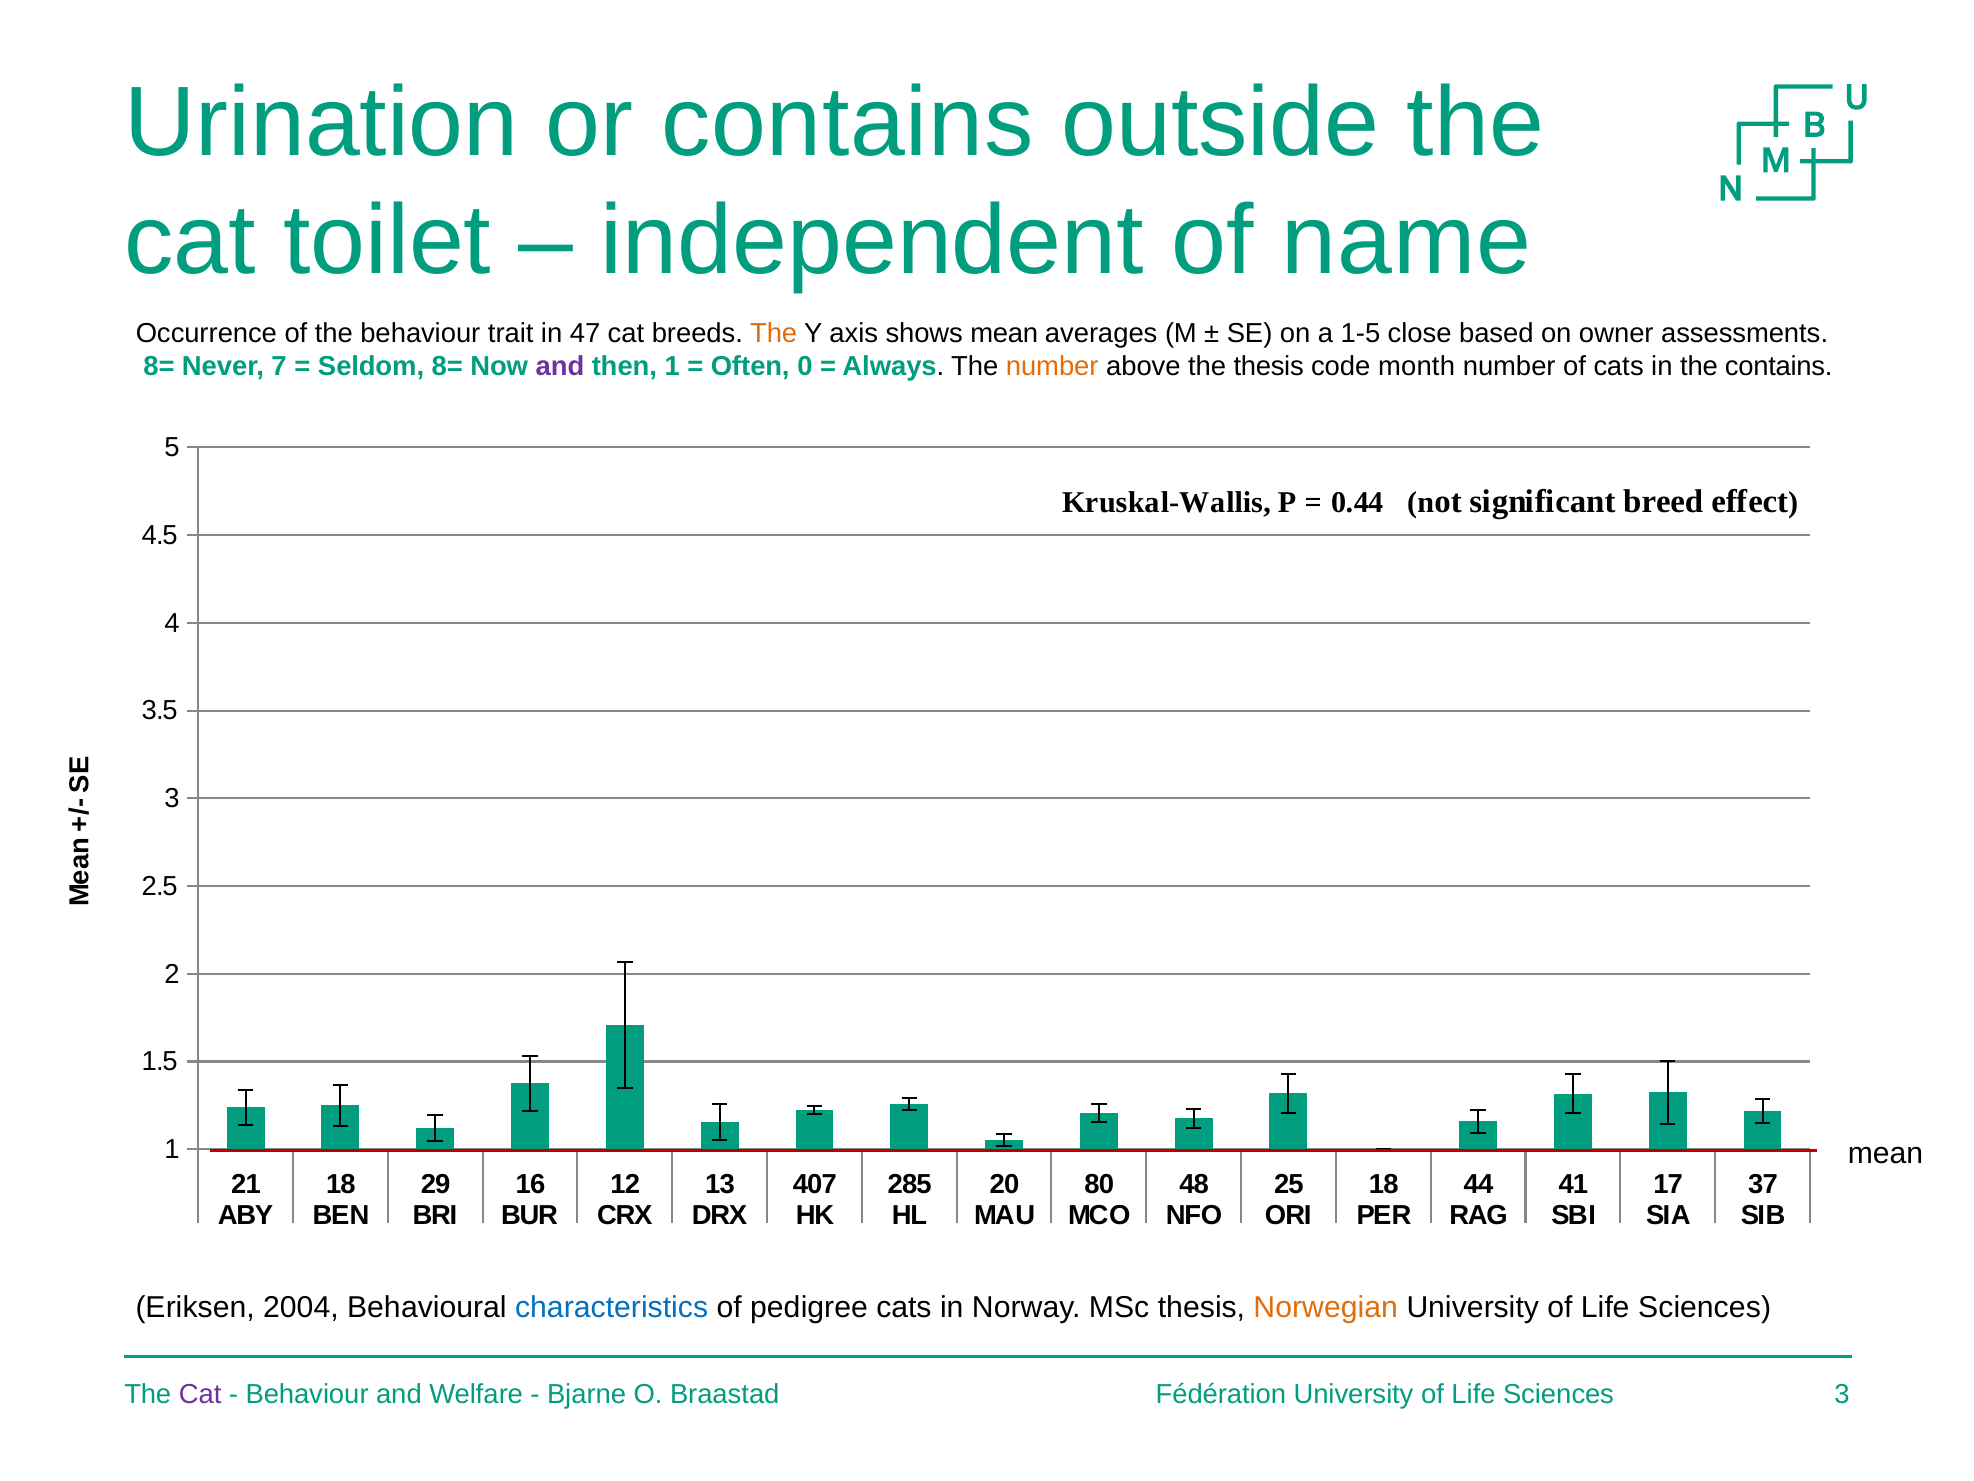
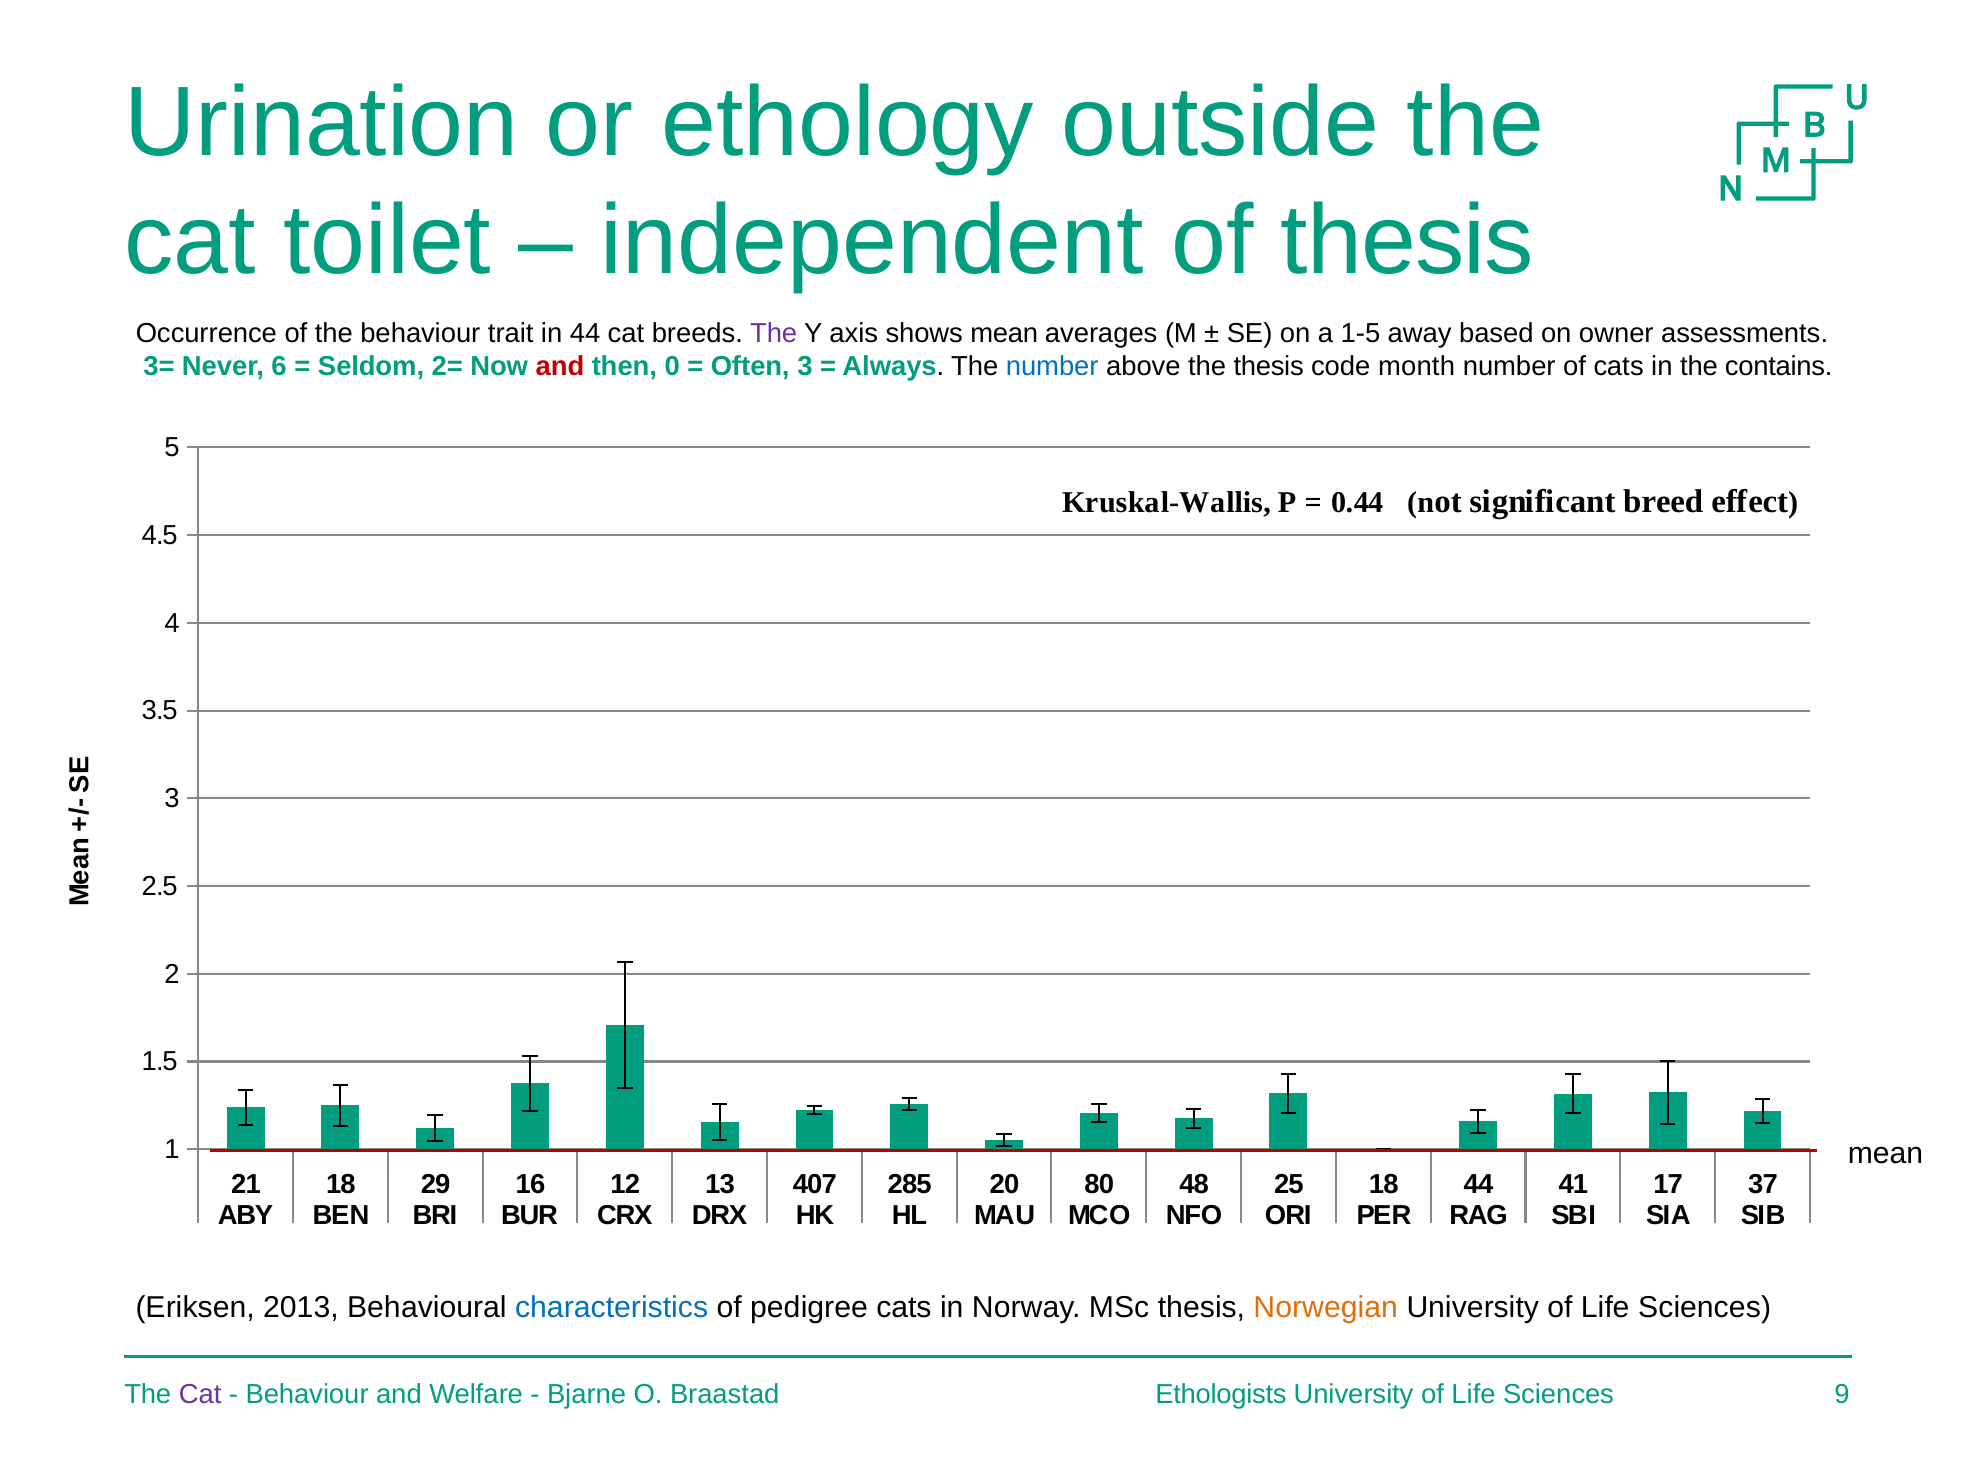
or contains: contains -> ethology (848, 123)
of name: name -> thesis (1407, 241)
in 47: 47 -> 44 (585, 334)
The colour: orange -> purple (774, 334)
close: close -> away (1420, 334)
8=: 8= -> 3= (159, 366)
7: 7 -> 6 (279, 366)
Seldom 8=: 8= -> 2= (447, 366)
and colour: purple -> red (560, 366)
then 1: 1 -> 0 (672, 366)
Often 0: 0 -> 3 (805, 366)
number colour: orange -> blue (1052, 366)
2004: 2004 -> 2013 (301, 1308)
Fédération: Fédération -> Ethologists (1221, 1394)
Braastad 3: 3 -> 9 (1842, 1394)
